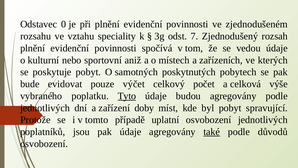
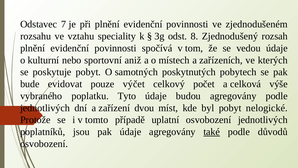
0: 0 -> 7 (64, 24)
7: 7 -> 8 (194, 36)
Tyto underline: present -> none (127, 96)
doby: doby -> dvou (144, 108)
spravující: spravující -> nelogické (267, 108)
